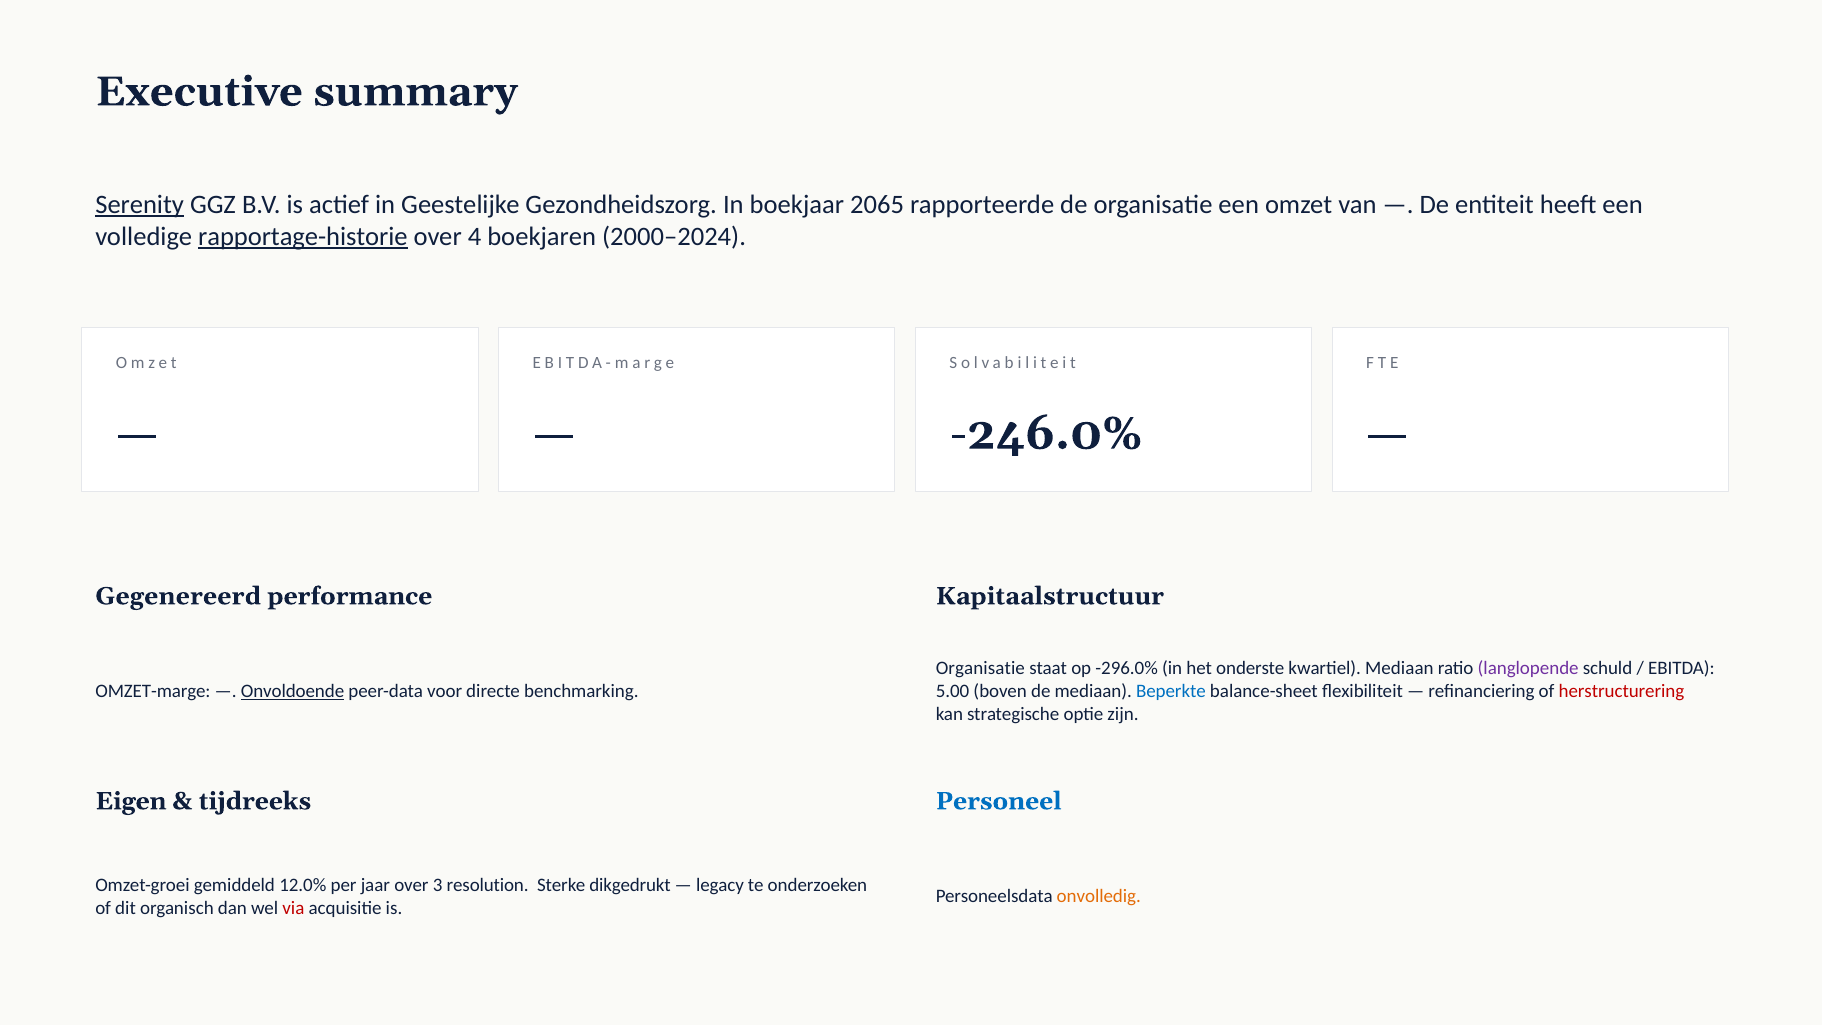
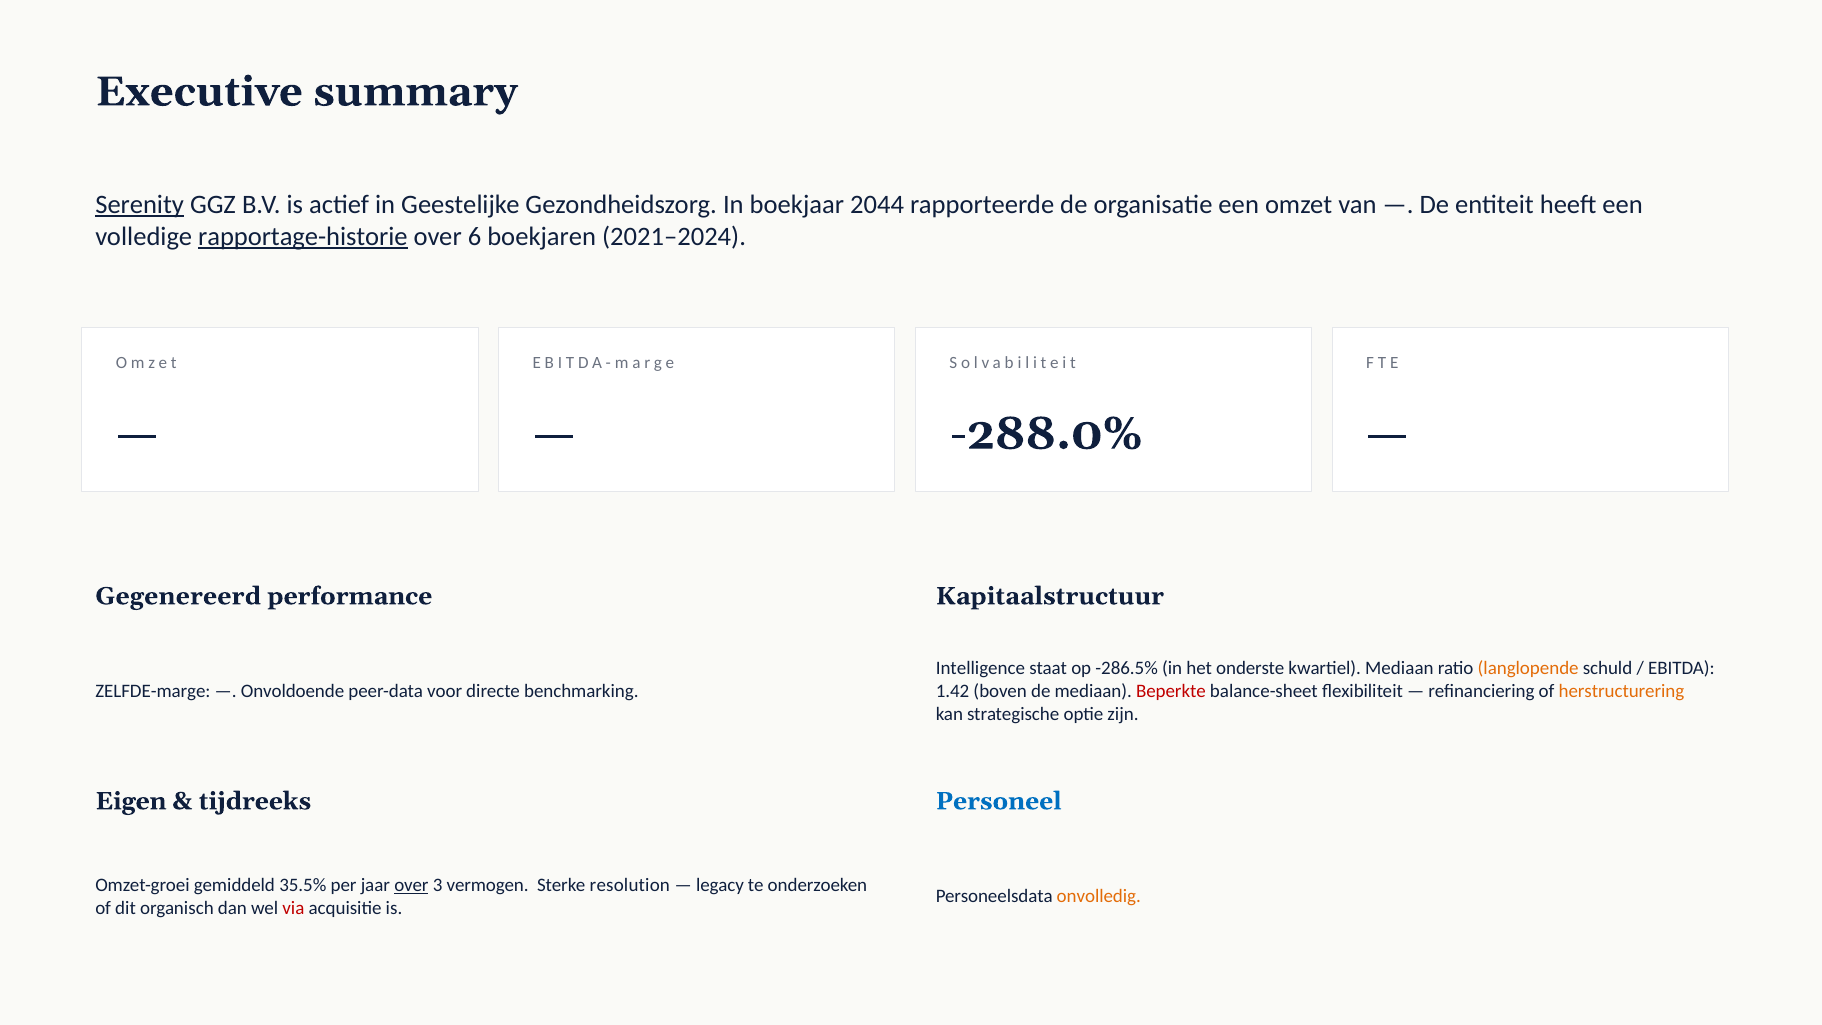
2065: 2065 -> 2044 (877, 204)
4: 4 -> 6 (475, 236)
2000–2024: 2000–2024 -> 2021–2024 (674, 236)
-246.0%: -246.0% -> -288.0% (1046, 434)
Organisatie: Organisatie -> Intelligence (980, 669)
-296.0%: -296.0% -> -286.5% (1127, 669)
langlopende colour: purple -> orange (1528, 669)
OMZET-marge: OMZET-marge -> ZELFDE-marge (153, 691)
Onvoldoende underline: present -> none (293, 691)
5.00: 5.00 -> 1.42 (953, 691)
Beperkte colour: blue -> red (1171, 691)
herstructurering colour: red -> orange (1621, 691)
12.0%: 12.0% -> 35.5% (303, 885)
over underline: none -> present (411, 885)
resolution: resolution -> vermogen (488, 885)
dikgedrukt: dikgedrukt -> resolution (630, 885)
